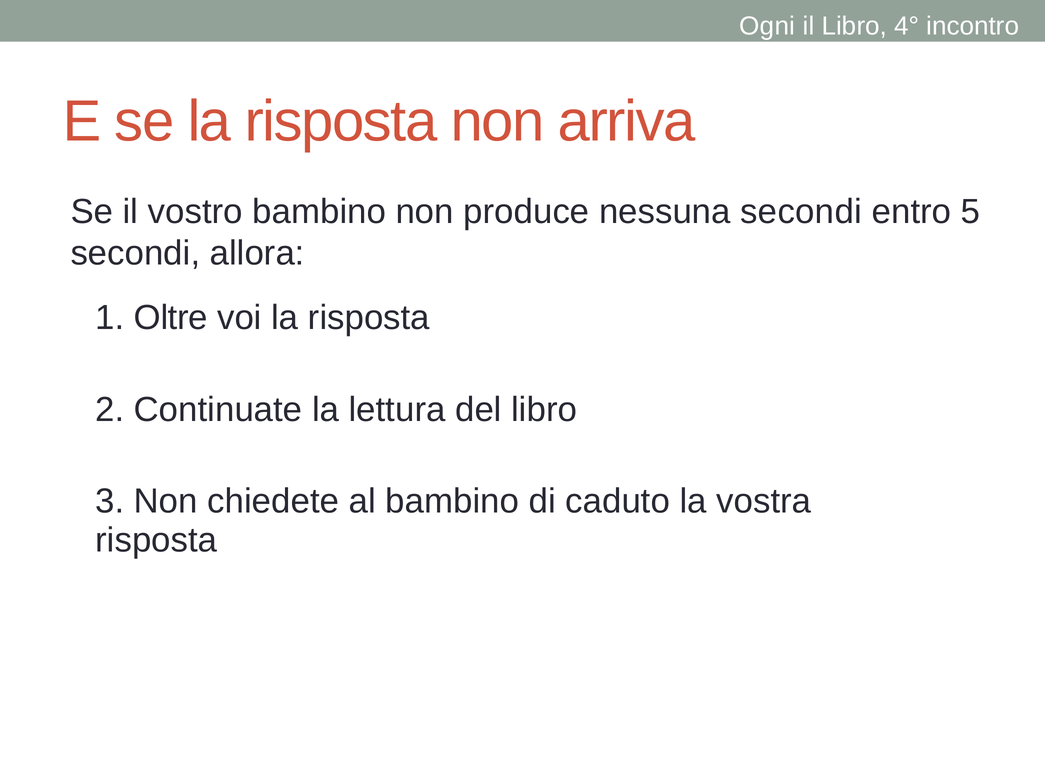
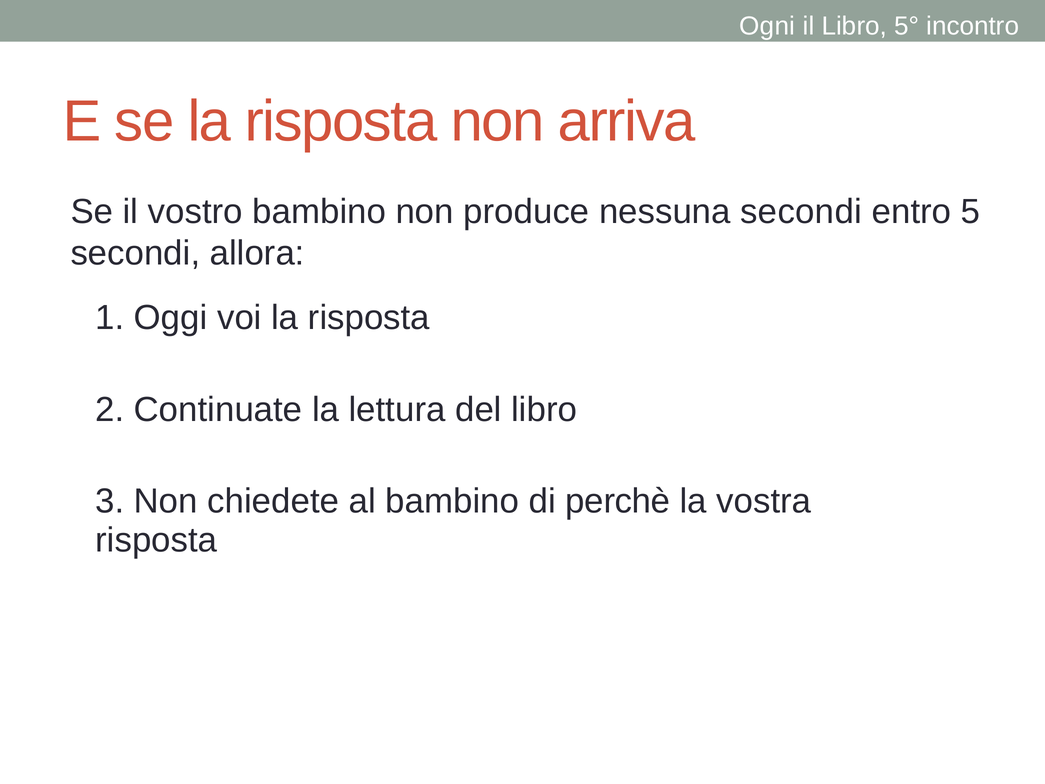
4°: 4° -> 5° (907, 26)
Oltre: Oltre -> Oggi (171, 317)
caduto: caduto -> perchè (618, 501)
